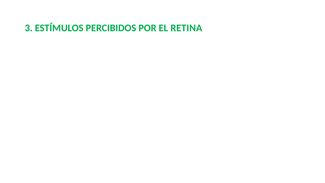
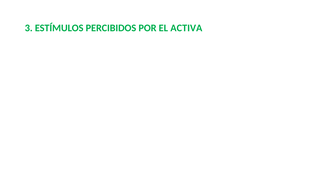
RETINA: RETINA -> ACTIVA (186, 28)
